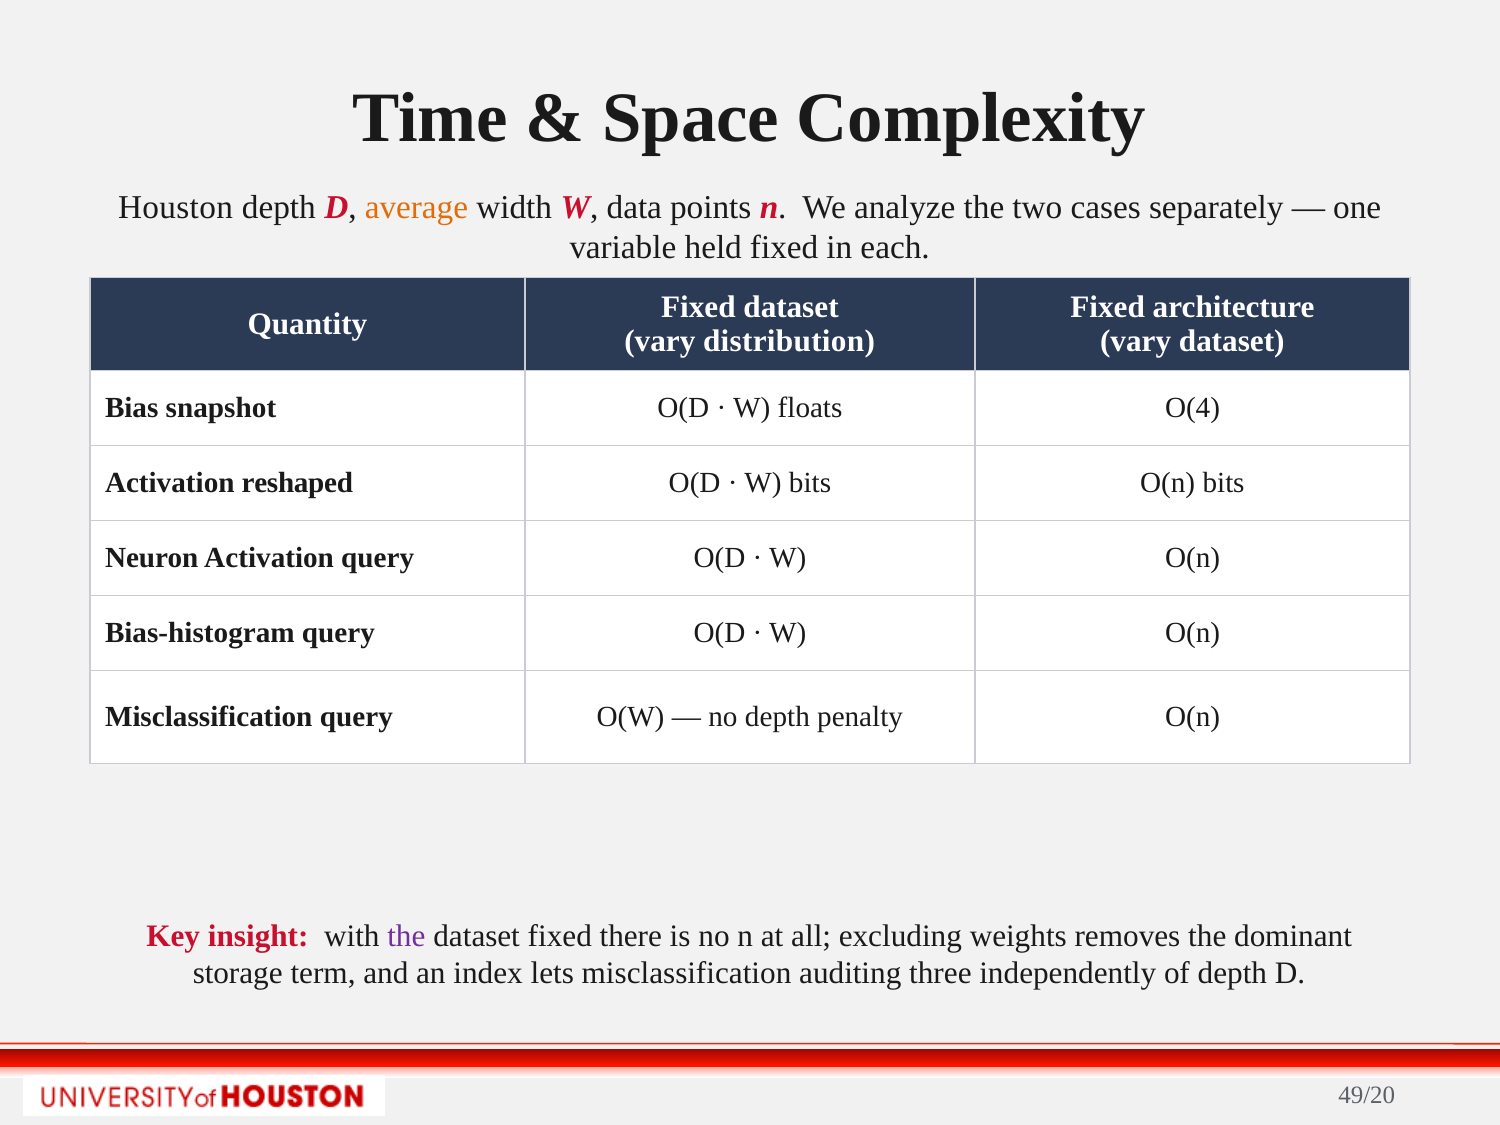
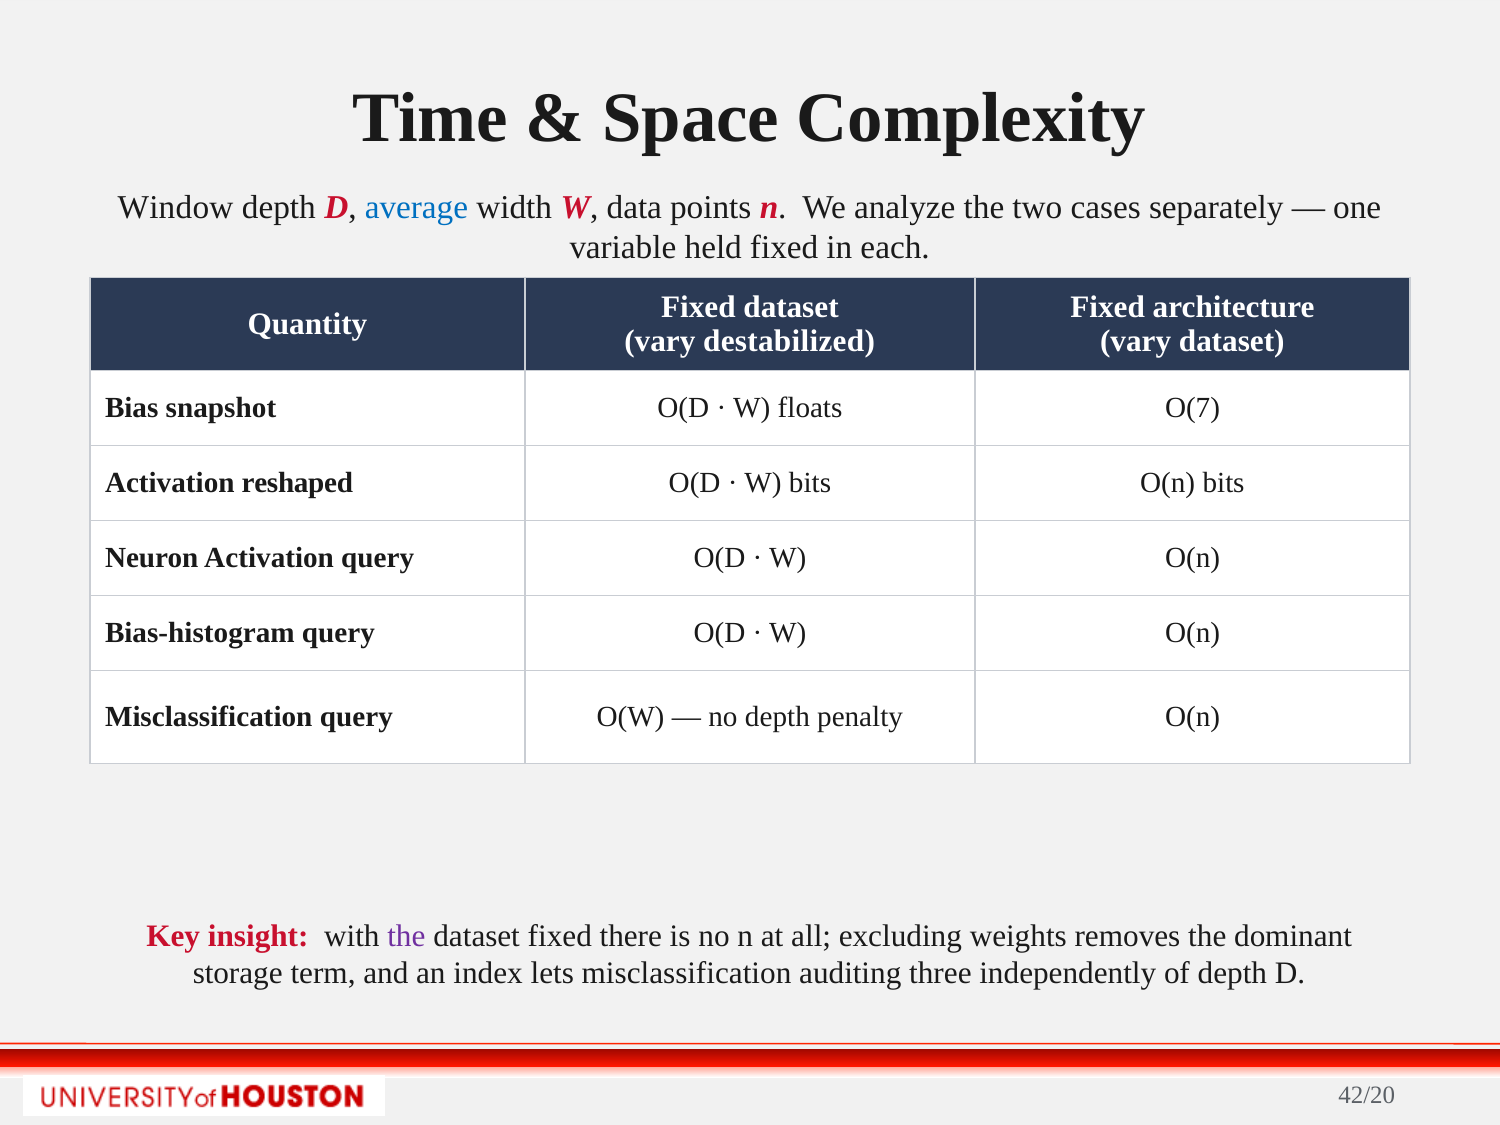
Houston: Houston -> Window (176, 207)
average colour: orange -> blue (416, 207)
distribution: distribution -> destabilized (789, 341)
O(4: O(4 -> O(7 (1193, 408)
49/20: 49/20 -> 42/20 (1367, 1095)
